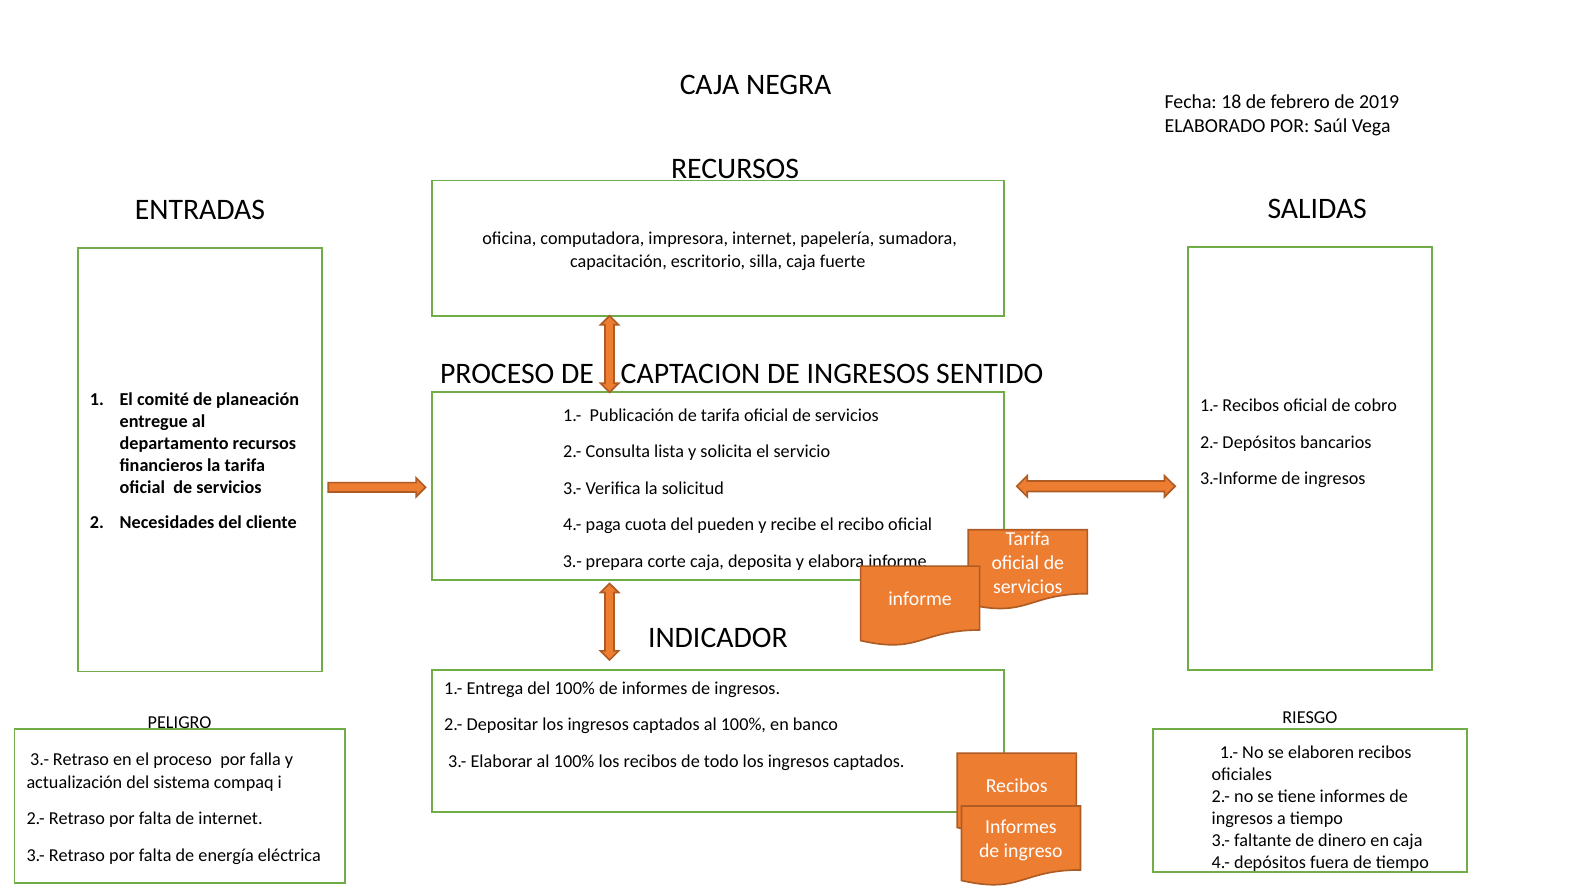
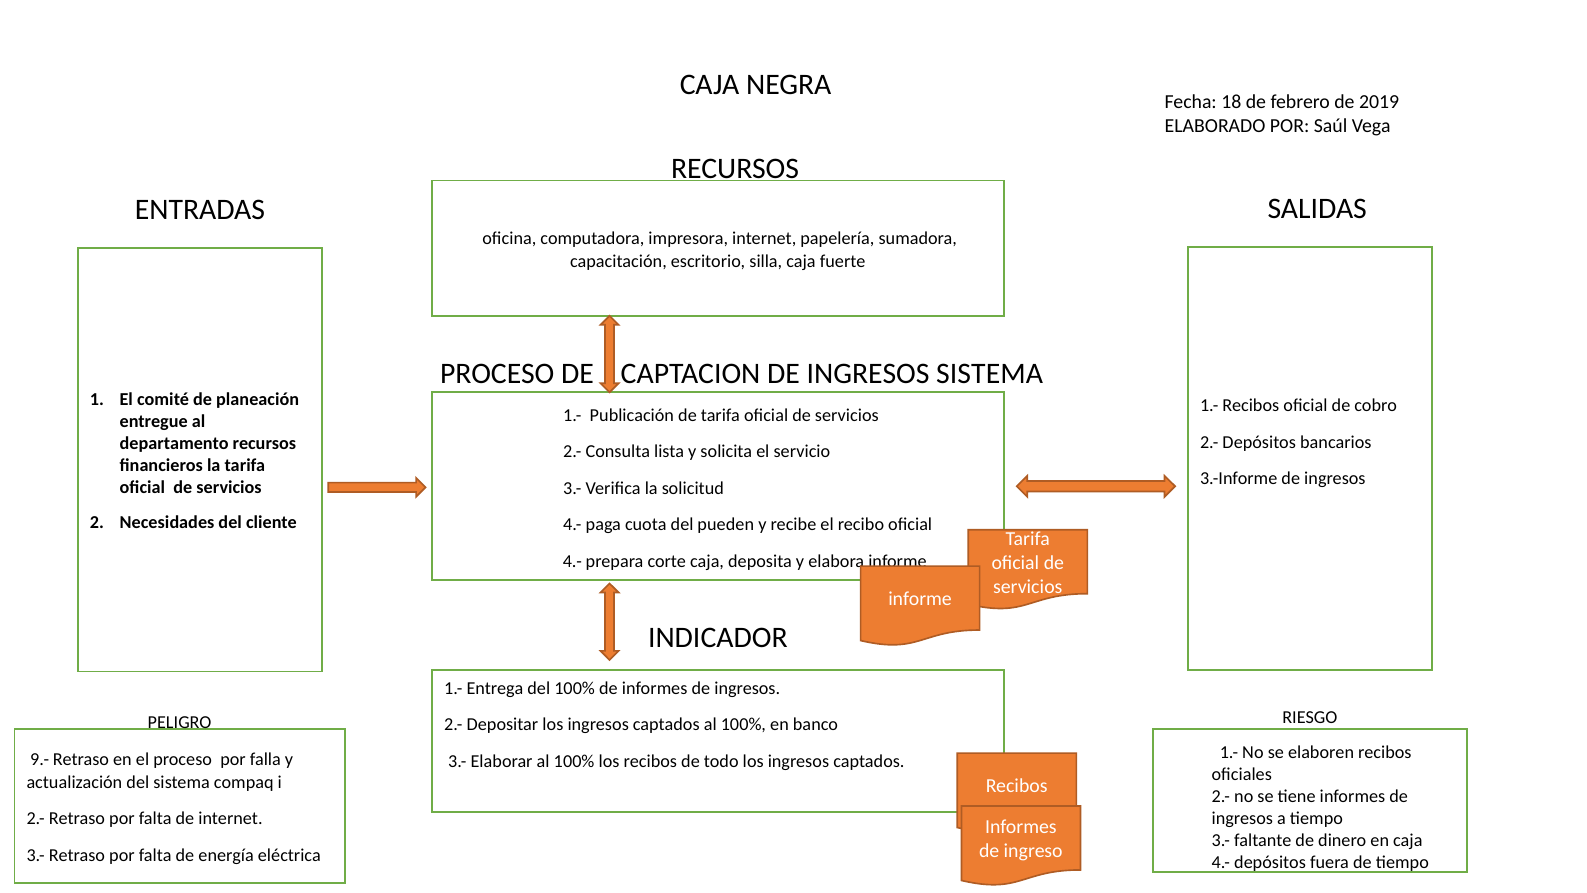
INGRESOS SENTIDO: SENTIDO -> SISTEMA (990, 374)
3.-: 3.- -> 4.- (572, 561)
3.-: 3.- -> 9.- (40, 759)
